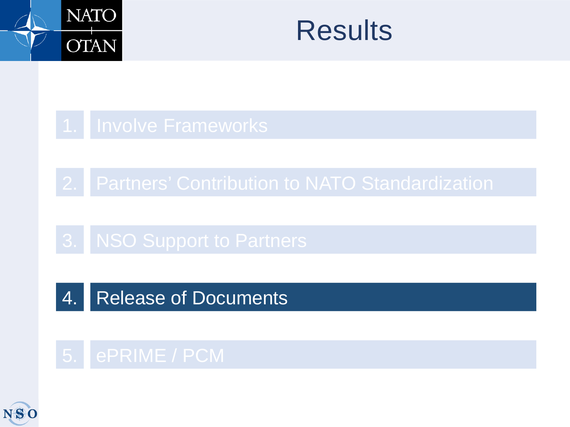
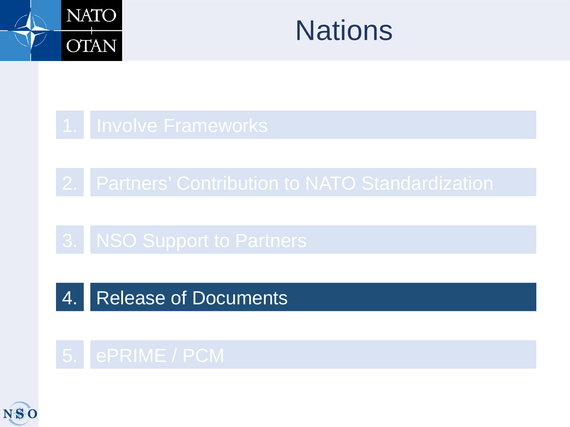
Results: Results -> Nations (344, 31)
